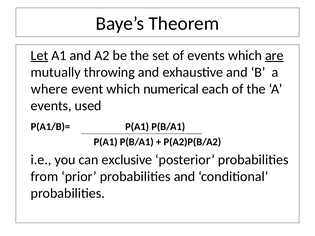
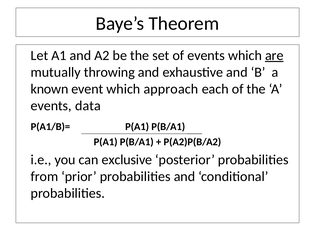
Let underline: present -> none (39, 56)
where: where -> known (49, 89)
numerical: numerical -> approach (171, 89)
used: used -> data (88, 106)
